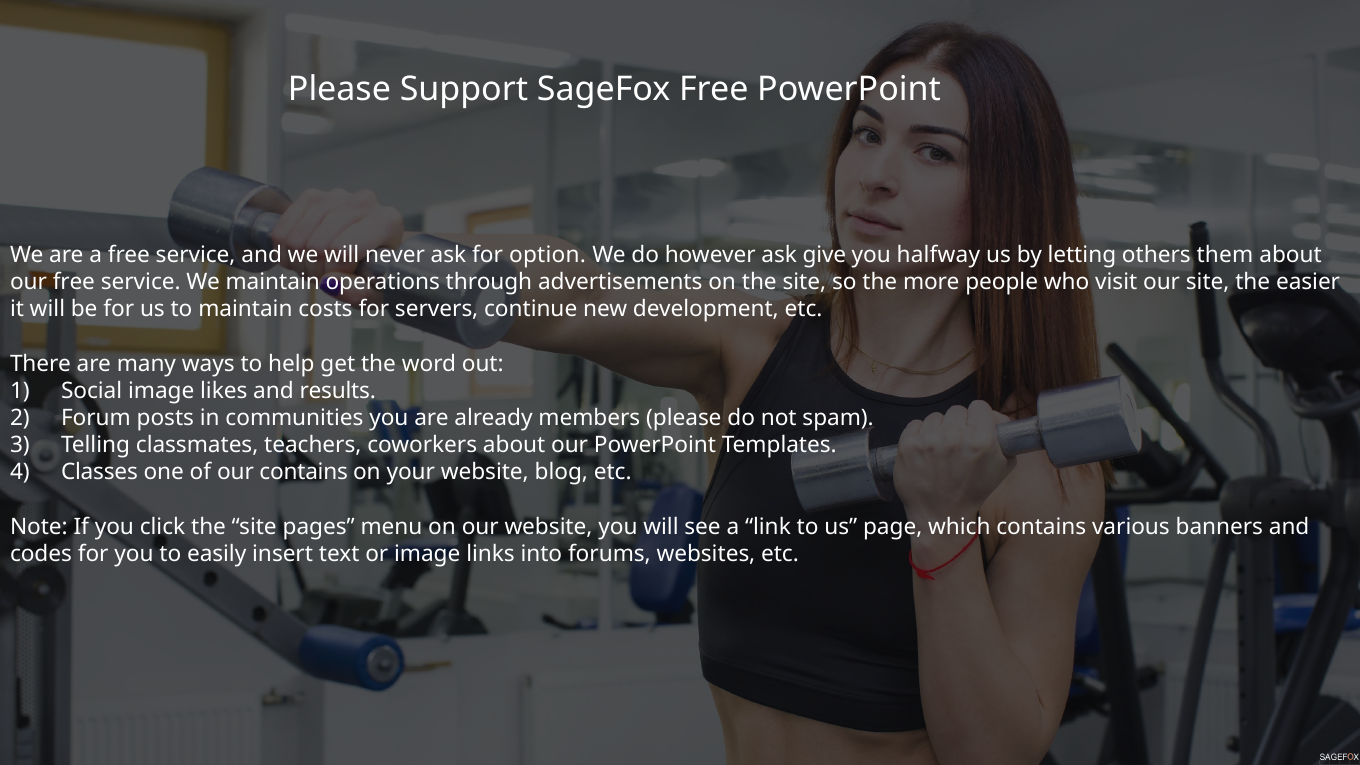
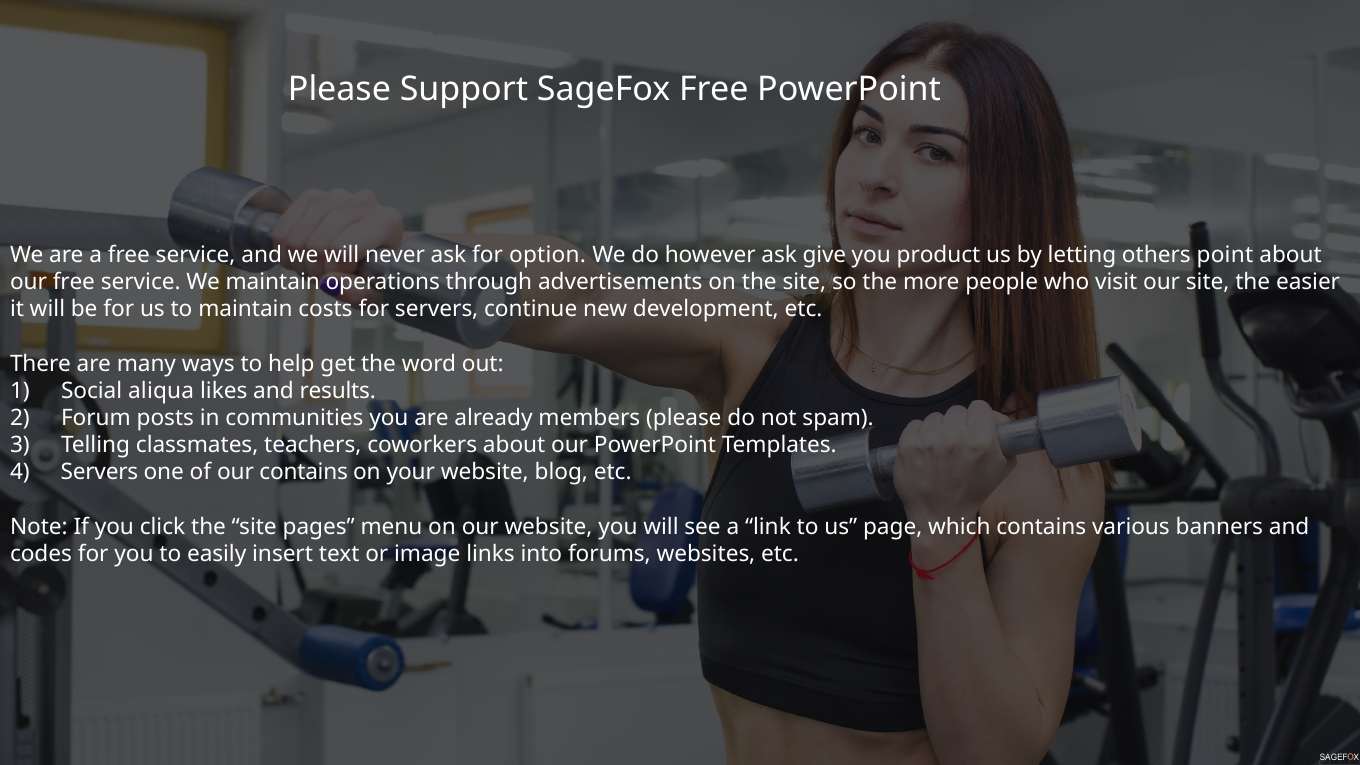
halfway: halfway -> product (938, 255)
them: them -> point (1225, 255)
Social image: image -> aliqua (161, 391)
Classes: Classes -> Servers (99, 472)
